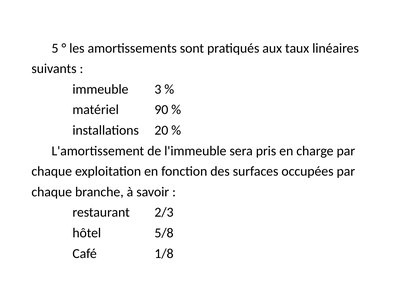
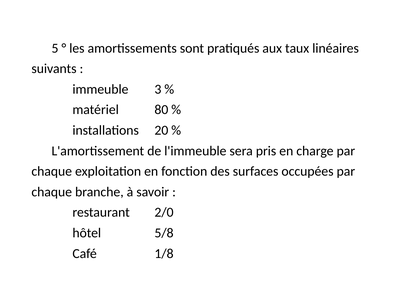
90: 90 -> 80 (161, 110)
2/3: 2/3 -> 2/0 (164, 212)
